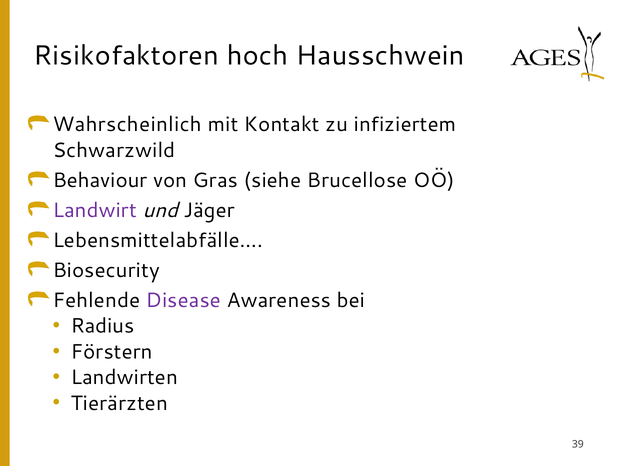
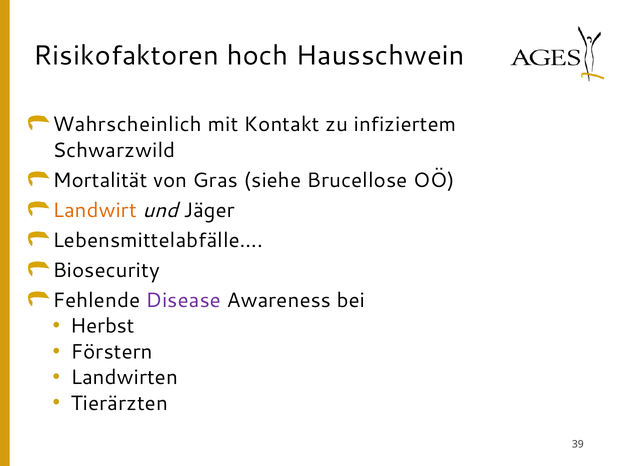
Behaviour: Behaviour -> Mortalität (100, 180)
Landwirt colour: purple -> orange (95, 210)
Radius: Radius -> Herbst (102, 326)
